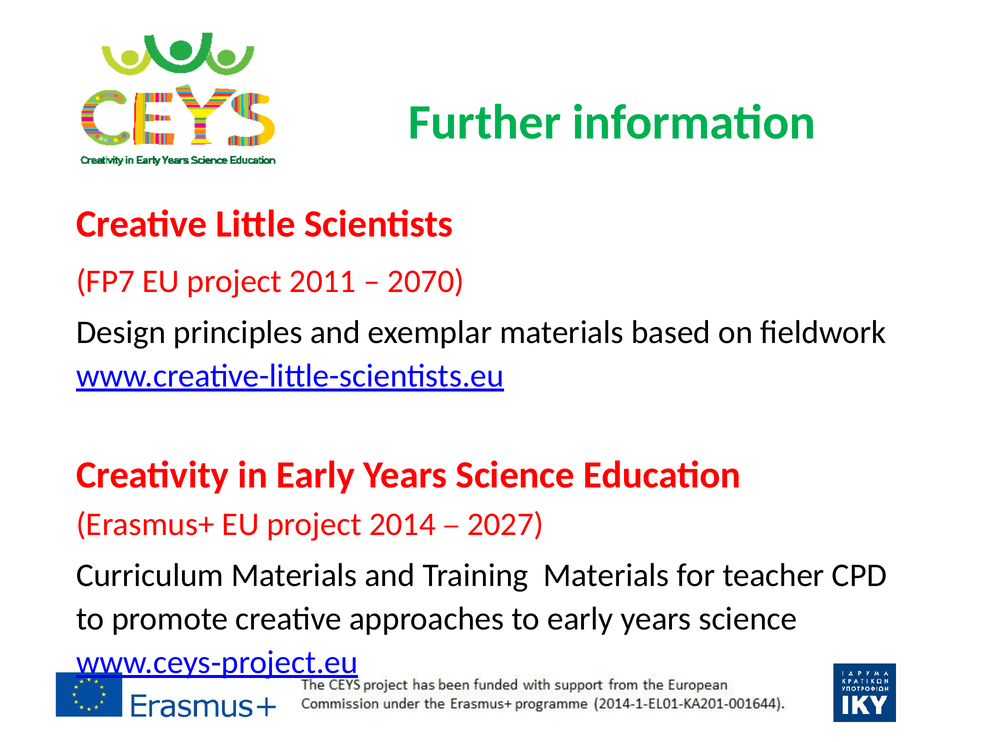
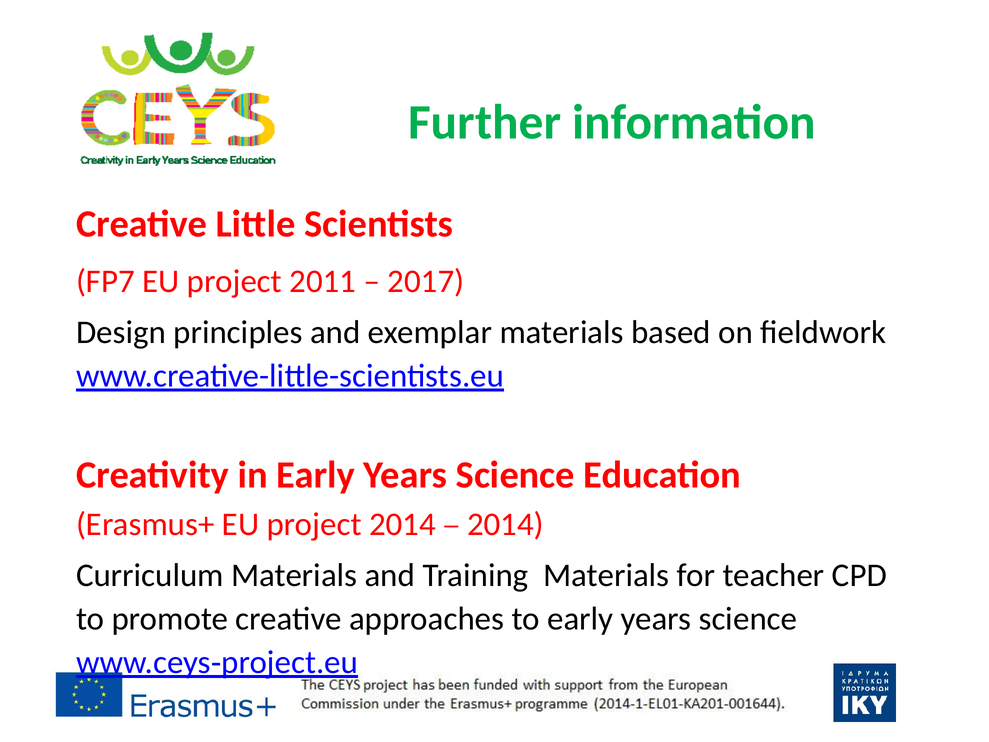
2070: 2070 -> 2017 (426, 281)
2027: 2027 -> 2014 (505, 524)
